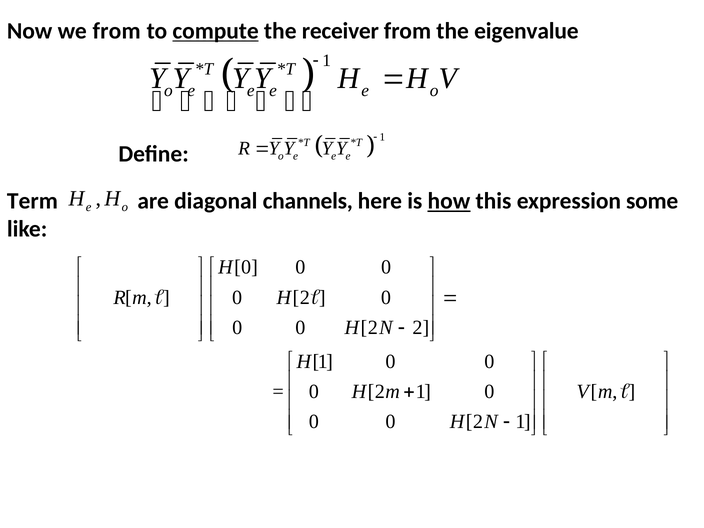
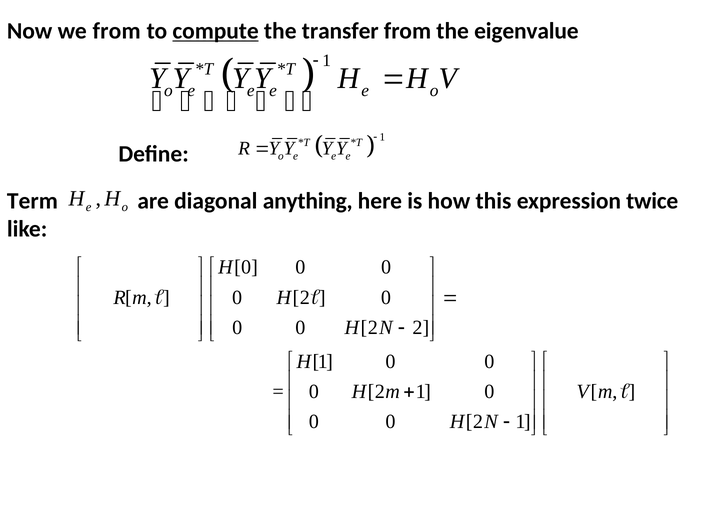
receiver: receiver -> transfer (340, 31)
channels: channels -> anything (308, 201)
how underline: present -> none (449, 201)
some: some -> twice (652, 201)
